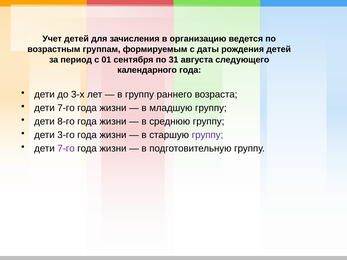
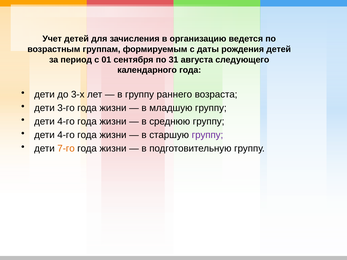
7-го: 7-го -> 3-го (66, 108)
8-го: 8-го -> 4-го (66, 122)
3-го: 3-го -> 4-го (66, 135)
7-го colour: purple -> orange (66, 149)
